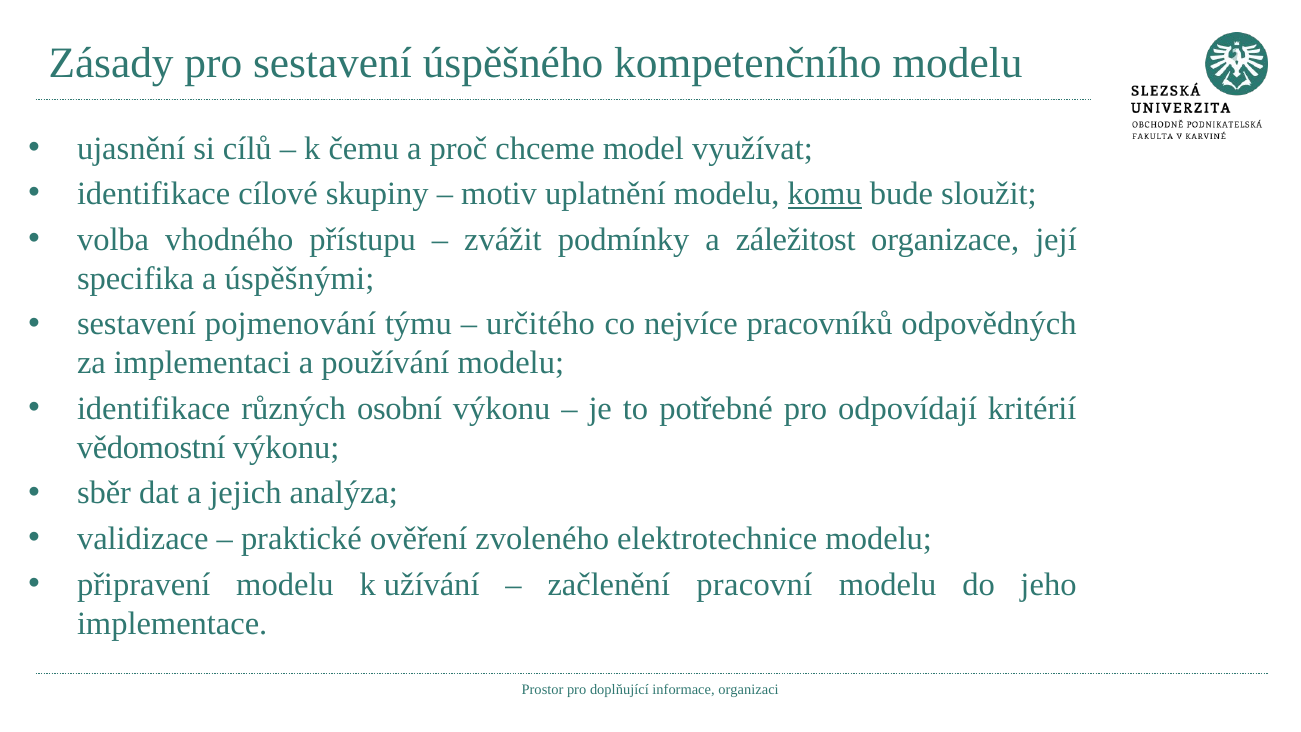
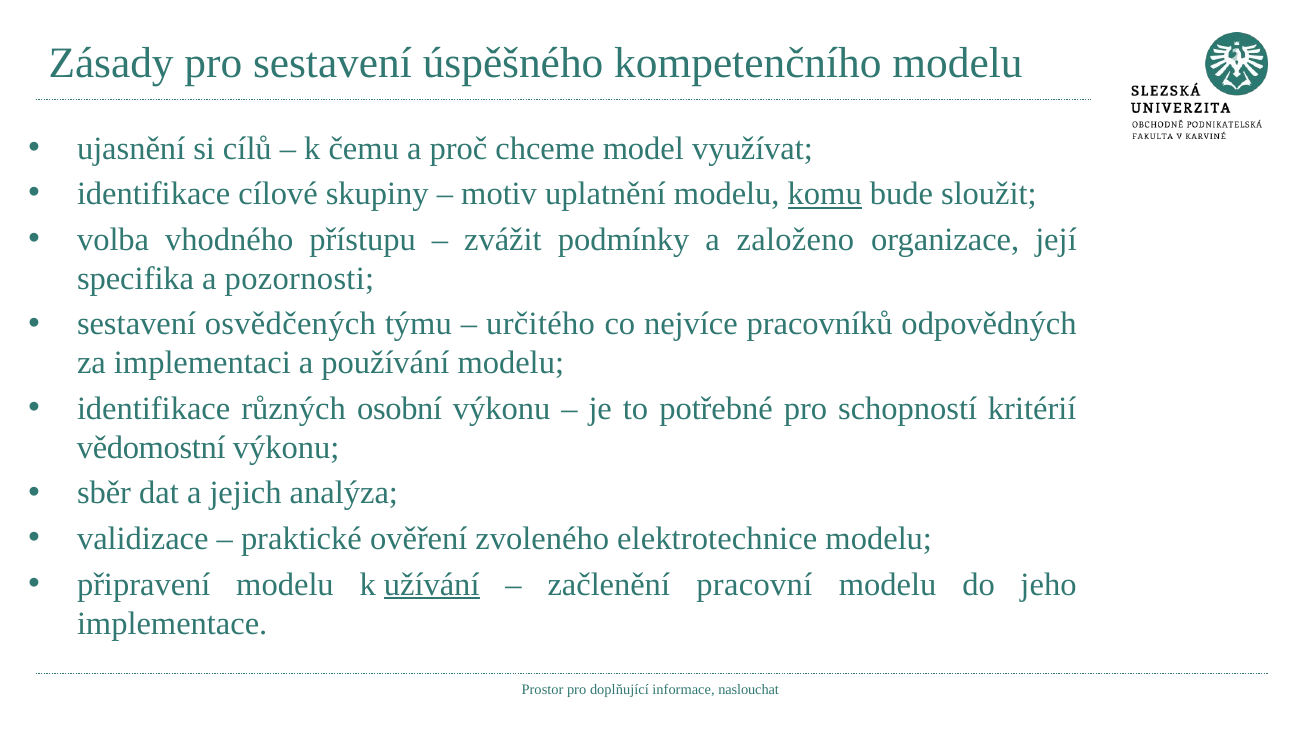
záležitost: záležitost -> založeno (795, 239)
úspěšnými: úspěšnými -> pozornosti (299, 278)
pojmenování: pojmenování -> osvědčených (290, 324)
odpovídají: odpovídají -> schopností (908, 409)
užívání underline: none -> present (432, 584)
organizaci: organizaci -> naslouchat (749, 689)
